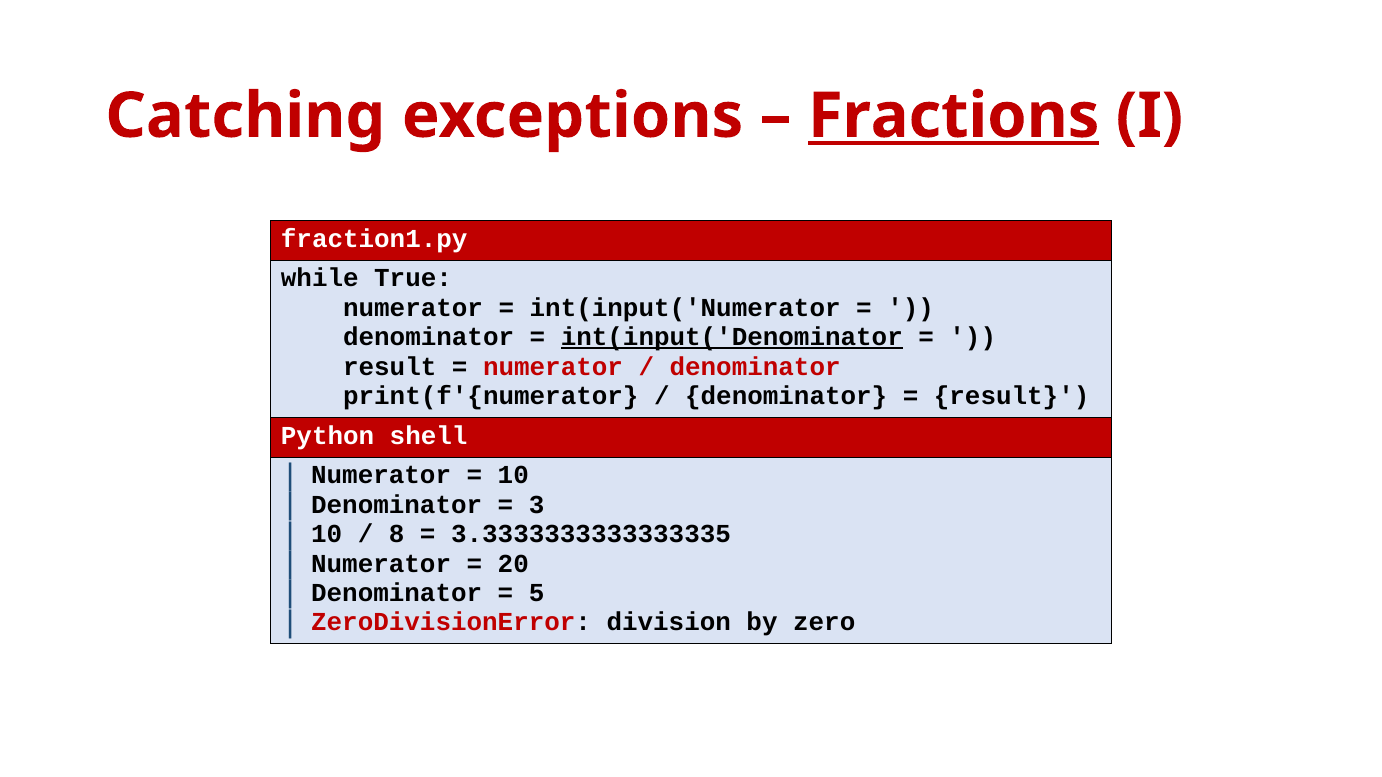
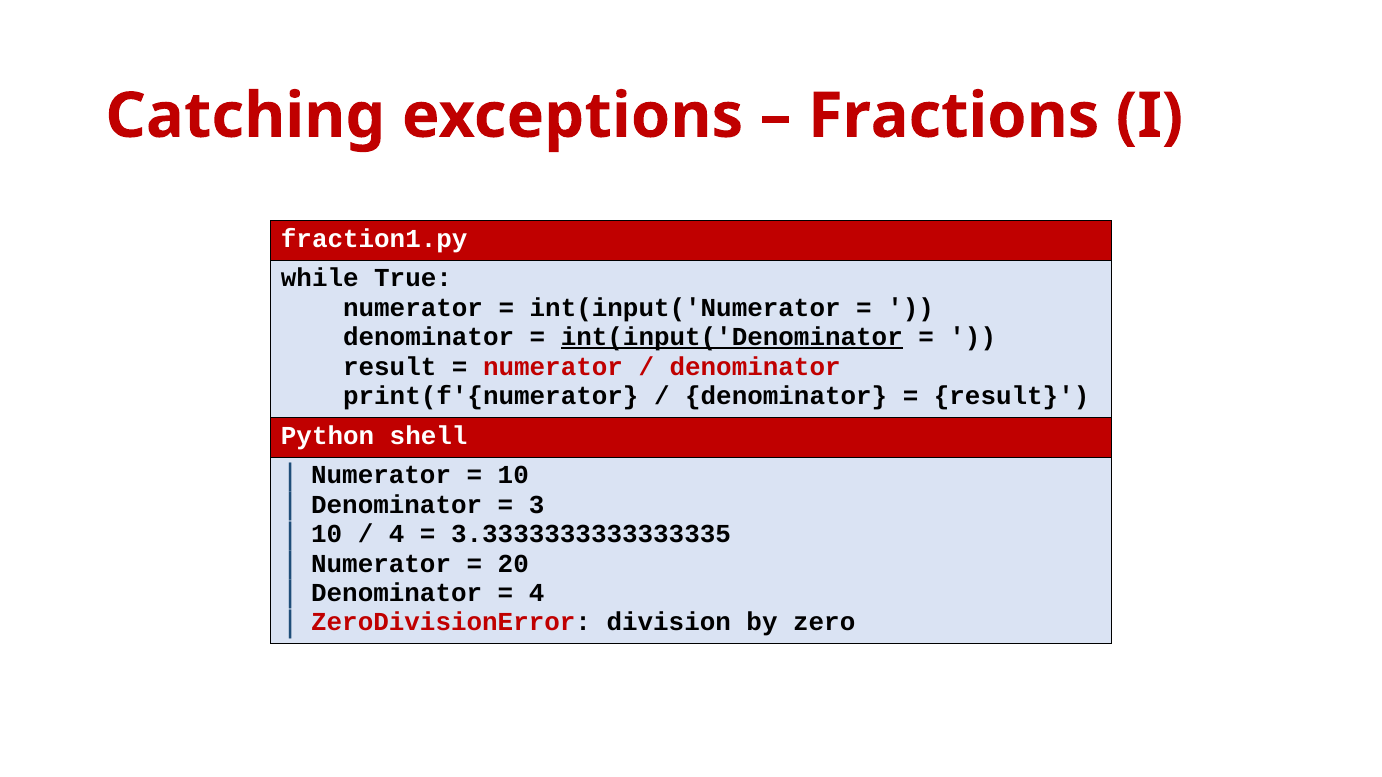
Fractions underline: present -> none (954, 116)
8: 8 -> 4 (397, 534)
5: 5 -> 4 (537, 593)
